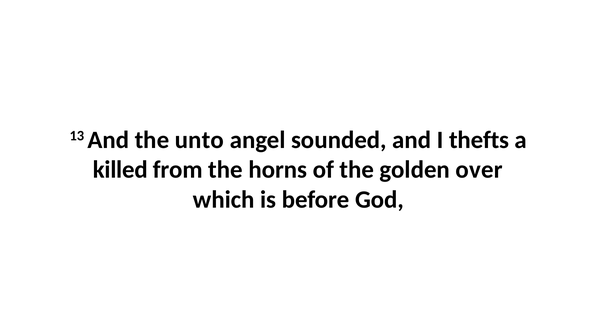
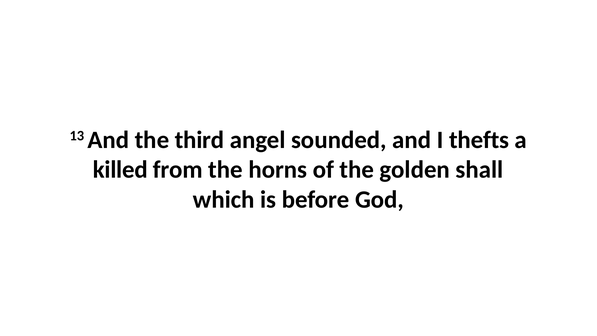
unto: unto -> third (200, 140)
over: over -> shall (479, 170)
